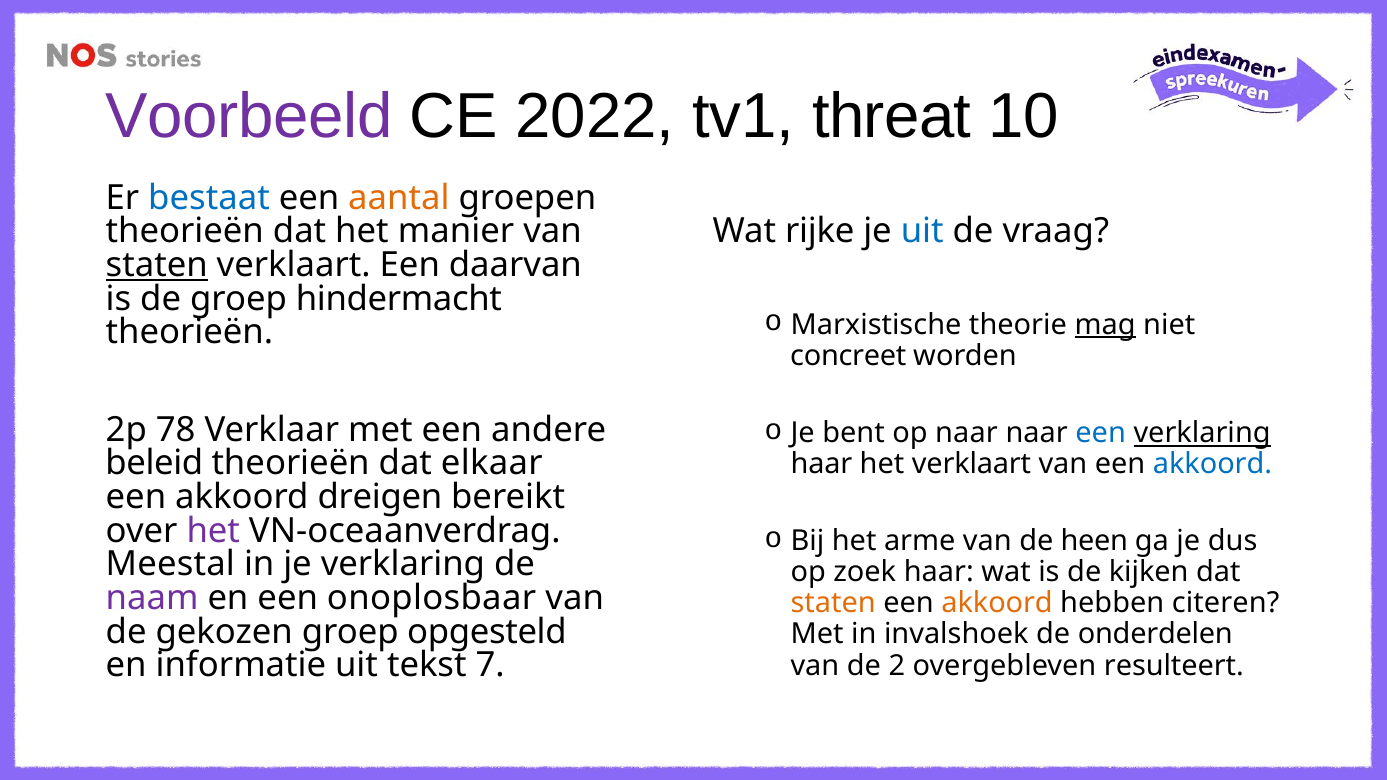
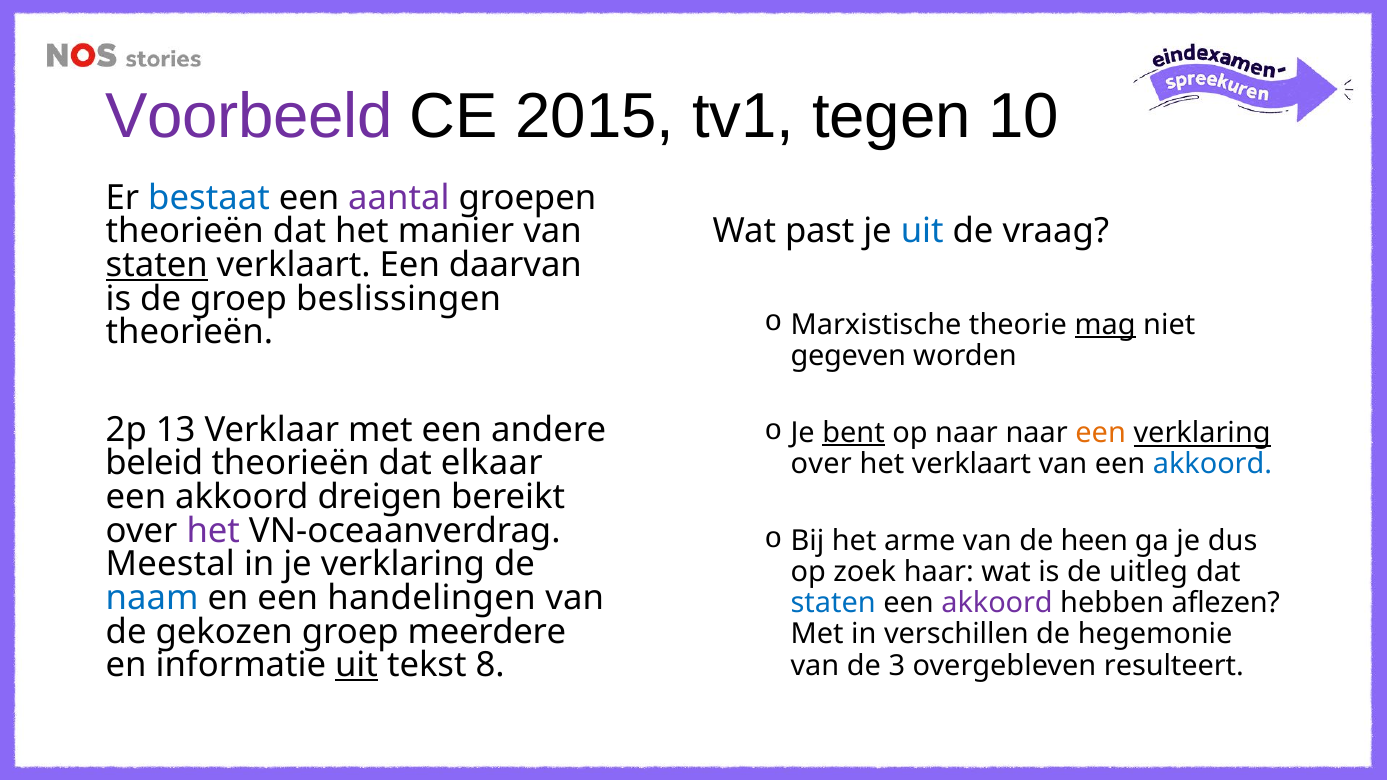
2022: 2022 -> 2015 (595, 117)
threat: threat -> tegen (892, 117)
aantal colour: orange -> purple (399, 198)
rijke: rijke -> past (820, 231)
hindermacht: hindermacht -> beslissingen (399, 299)
concreet: concreet -> gegeven (848, 356)
bent underline: none -> present (854, 433)
een colour: blue -> orange (1101, 433)
78: 78 -> 13 (176, 430)
haar: haar -> over (821, 464)
kijken: kijken -> uitleg (1149, 572)
naam colour: purple -> blue (152, 598)
onoplosbaar: onoplosbaar -> handelingen (432, 598)
staten colour: orange -> blue (833, 603)
akkoord colour: orange -> purple (997, 603)
citeren: citeren -> aflezen (1226, 603)
opgesteld: opgesteld -> meerdere (487, 632)
invalshoek: invalshoek -> verschillen (956, 635)
onderdelen: onderdelen -> hegemonie (1155, 635)
uit underline: none -> present (356, 666)
7: 7 -> 8 (490, 666)
2: 2 -> 3 (897, 666)
